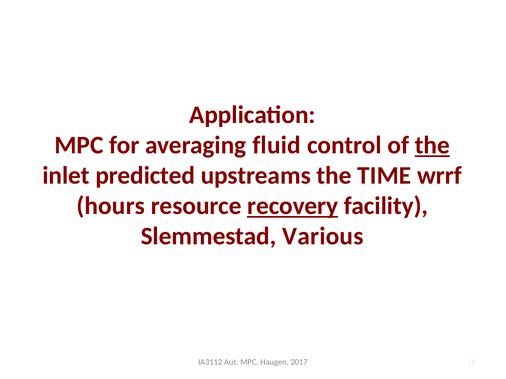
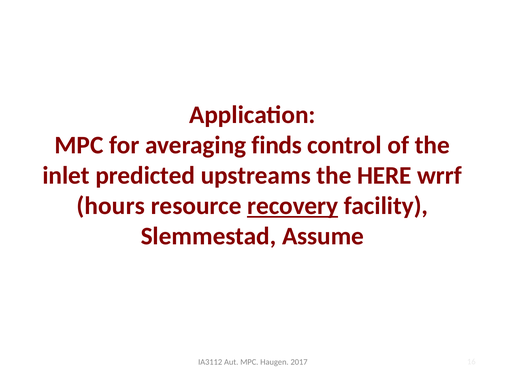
fluid: fluid -> finds (277, 145)
the underline: present -> none (432, 145)
TIME: TIME -> HERE (384, 176)
Various: Various -> Assume (323, 237)
